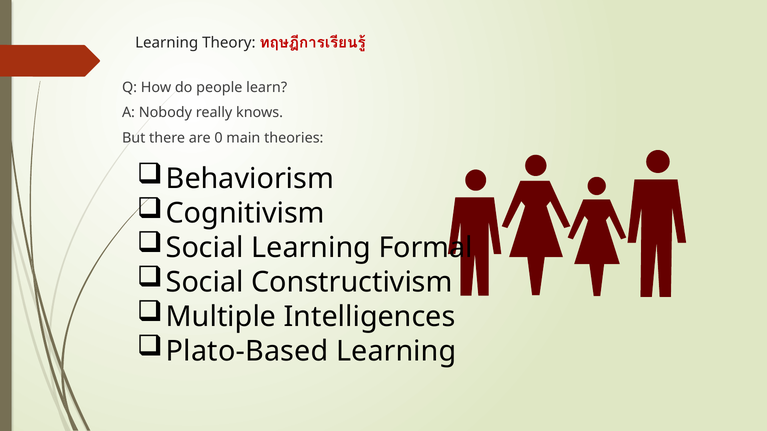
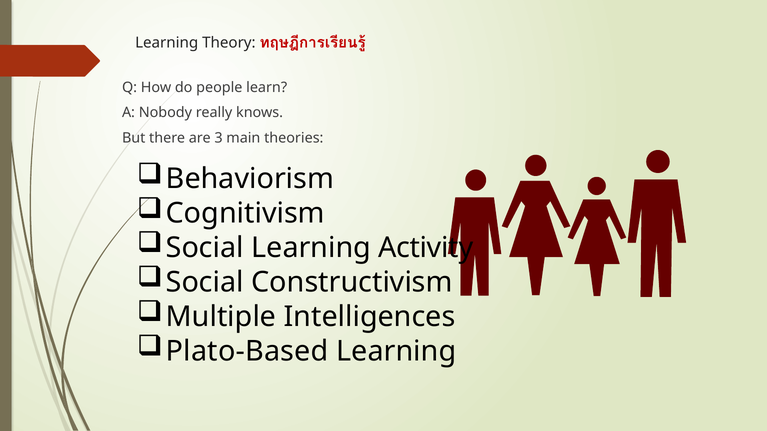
0: 0 -> 3 (219, 138)
Formal: Formal -> Activity (426, 248)
